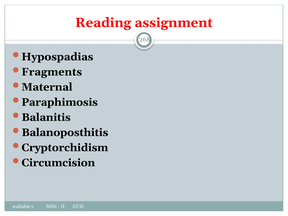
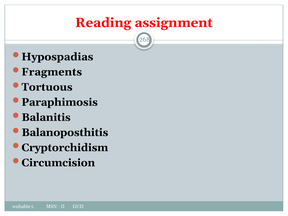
Maternal: Maternal -> Tortuous (47, 87)
